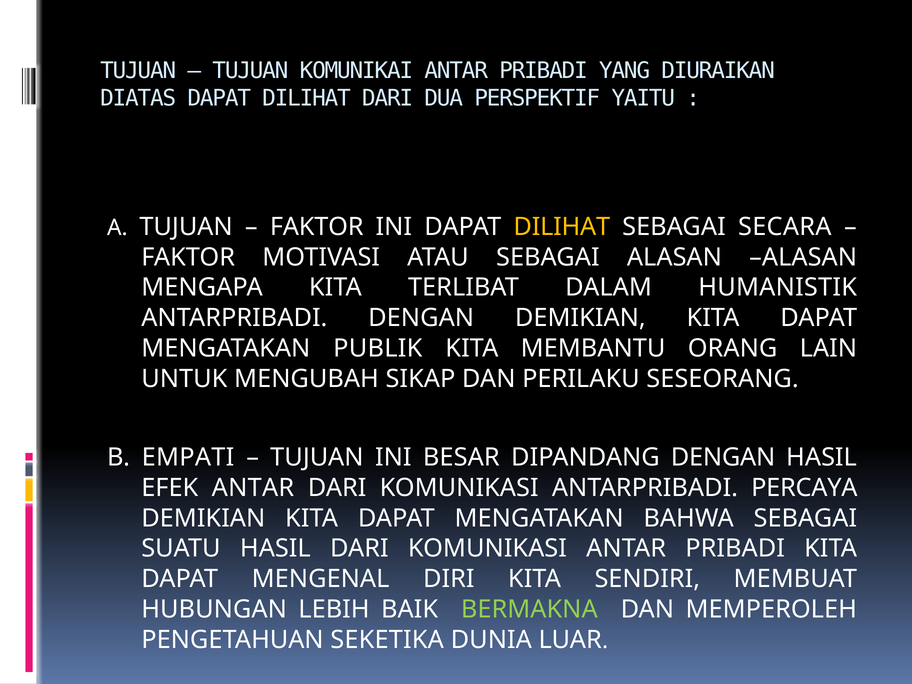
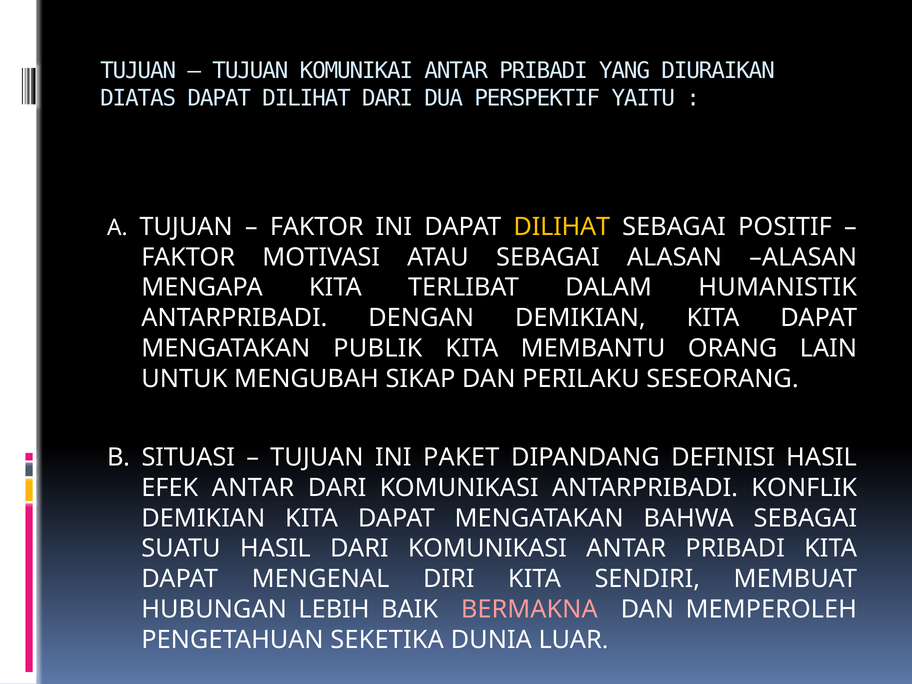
SECARA: SECARA -> POSITIF (785, 227)
EMPATI: EMPATI -> SITUASI (188, 457)
BESAR: BESAR -> PAKET (461, 457)
DIPANDANG DENGAN: DENGAN -> DEFINISI (723, 457)
PERCAYA: PERCAYA -> KONFLIK (804, 488)
BERMAKNA colour: light green -> pink (529, 609)
